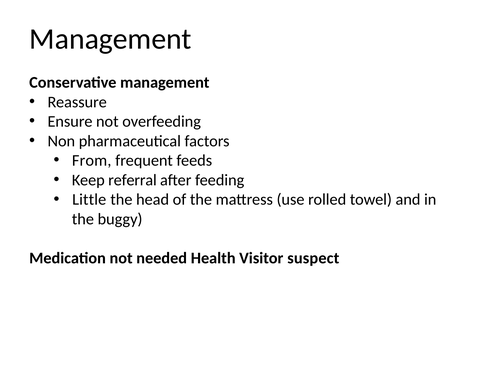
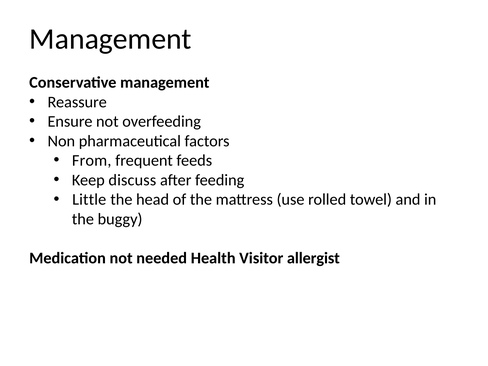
referral: referral -> discuss (132, 180)
suspect: suspect -> allergist (313, 258)
